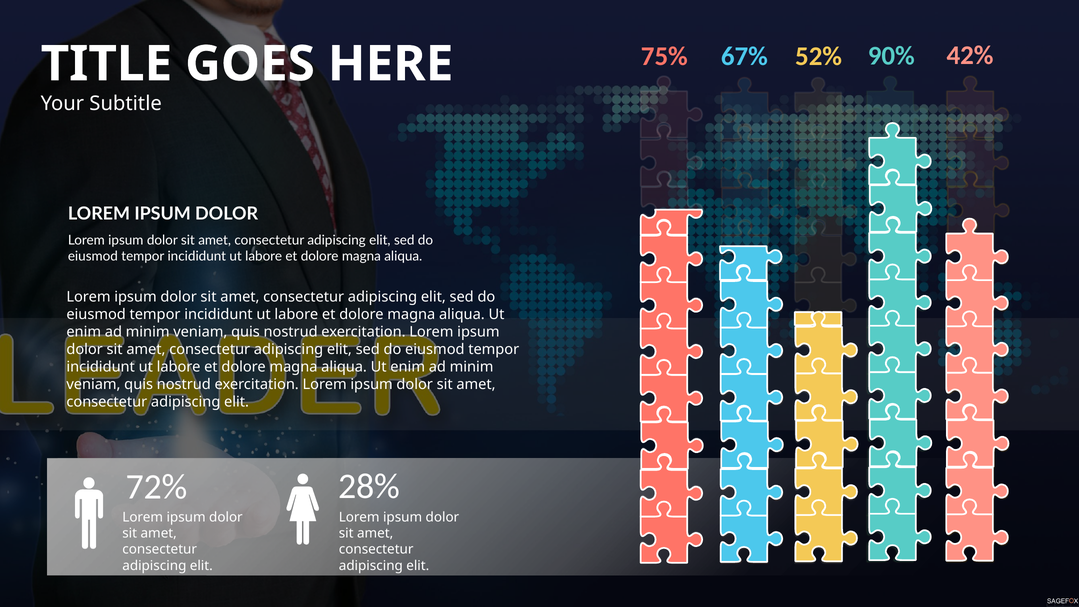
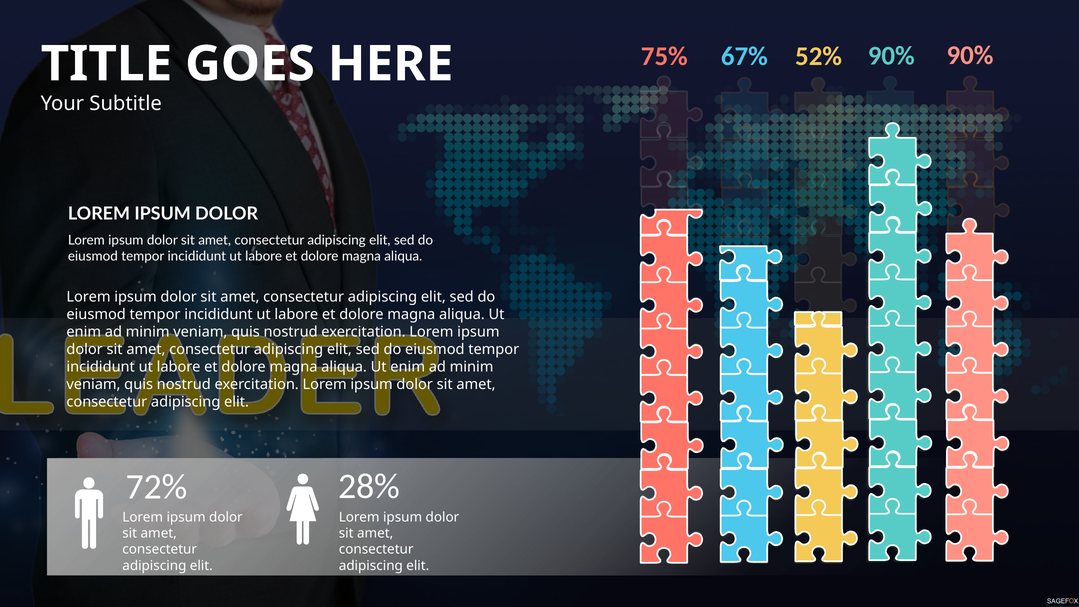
42%: 42% -> 90% (970, 55)
